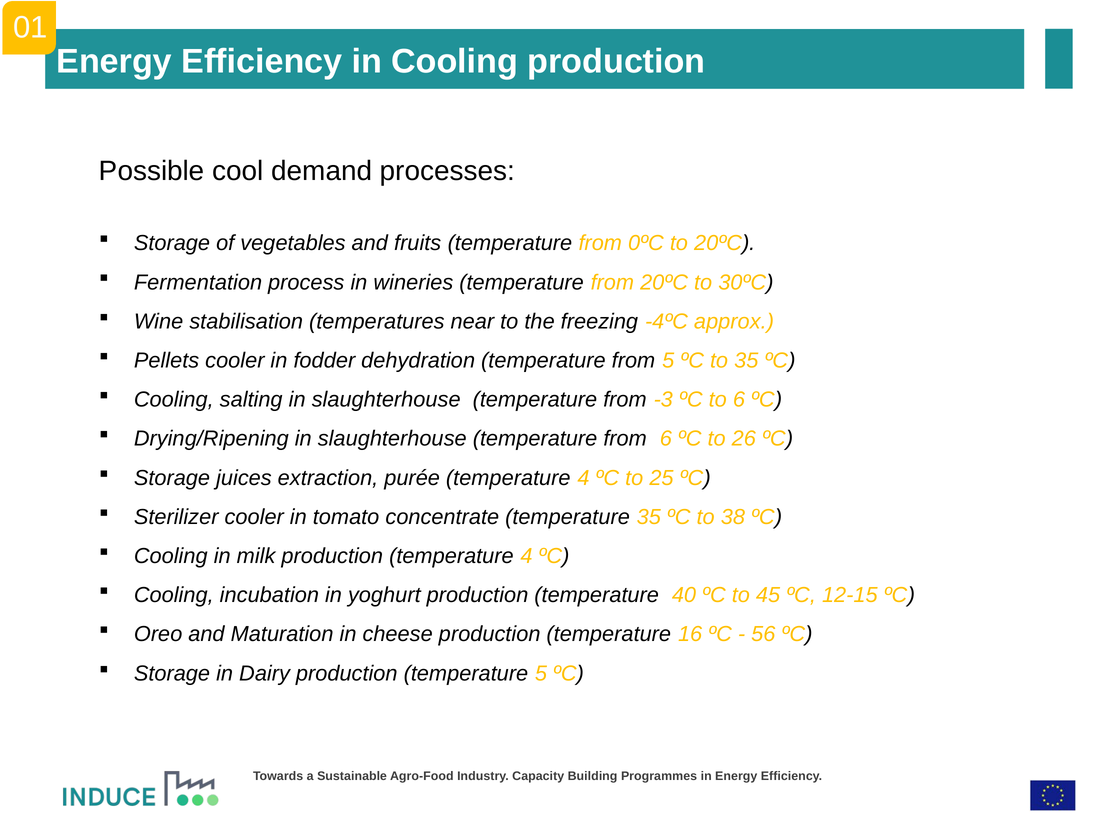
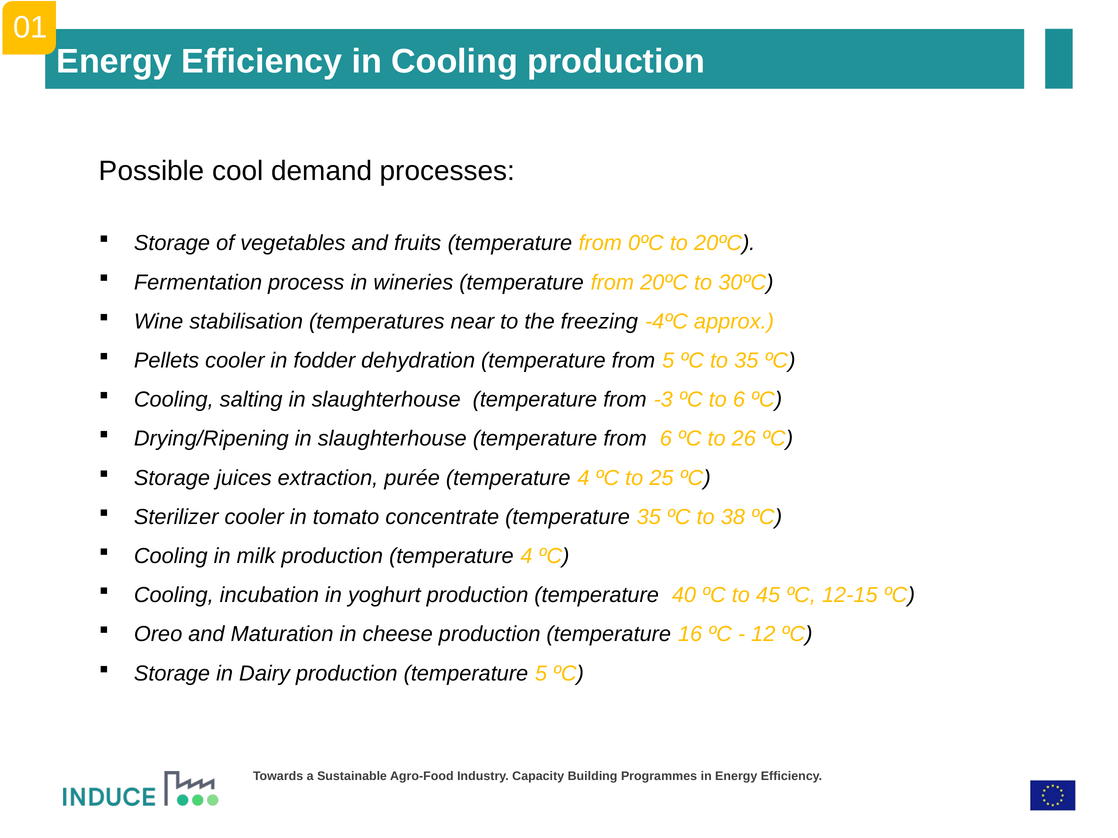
56: 56 -> 12 (763, 635)
